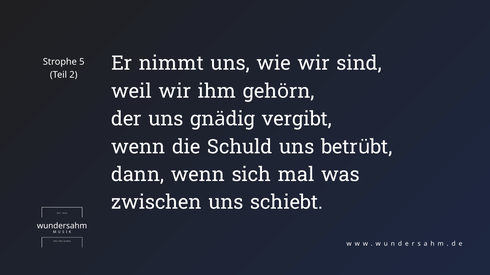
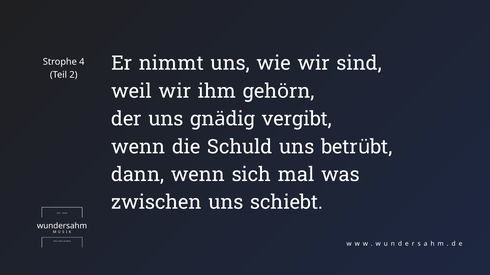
5: 5 -> 4 (82, 62)
